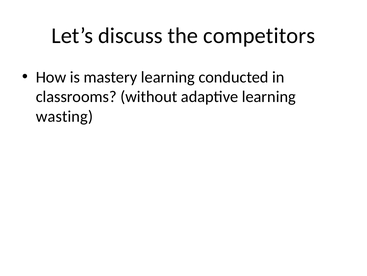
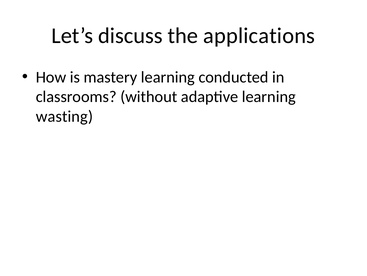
competitors: competitors -> applications (259, 36)
